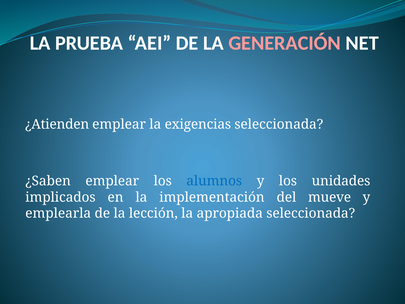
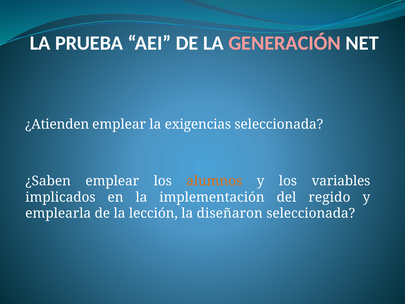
alumnos colour: blue -> orange (214, 181)
unidades: unidades -> variables (341, 181)
mueve: mueve -> regido (329, 197)
apropiada: apropiada -> diseñaron (230, 213)
